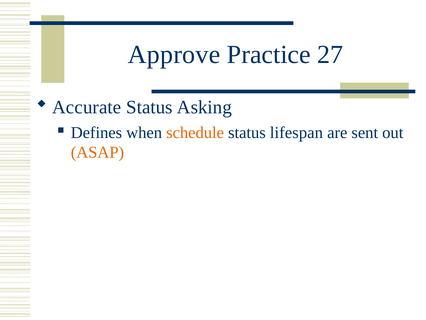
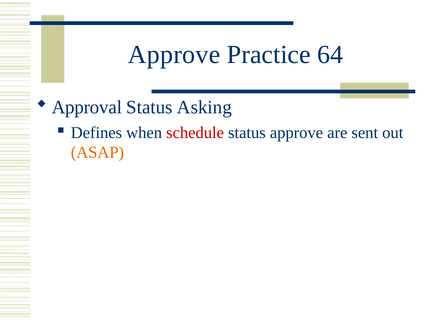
27: 27 -> 64 (330, 54)
Accurate: Accurate -> Approval (87, 107)
schedule colour: orange -> red (195, 132)
status lifespan: lifespan -> approve (296, 132)
